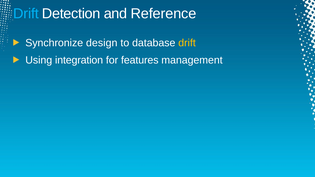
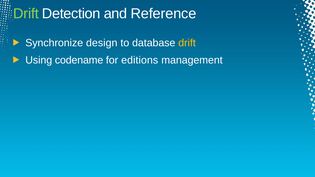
Drift colour: light blue -> light green (26, 14)
integration: integration -> codename (79, 60)
features: features -> editions (140, 60)
